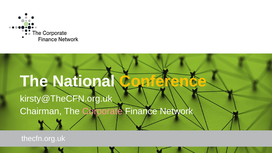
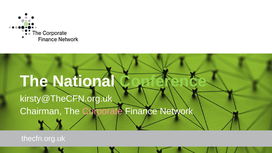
Conference colour: yellow -> light green (163, 81)
